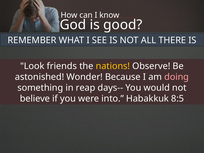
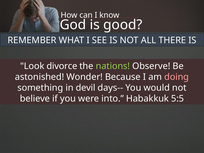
friends: friends -> divorce (62, 66)
nations colour: yellow -> light green (113, 66)
reap: reap -> devil (86, 88)
8:5: 8:5 -> 5:5 (178, 99)
